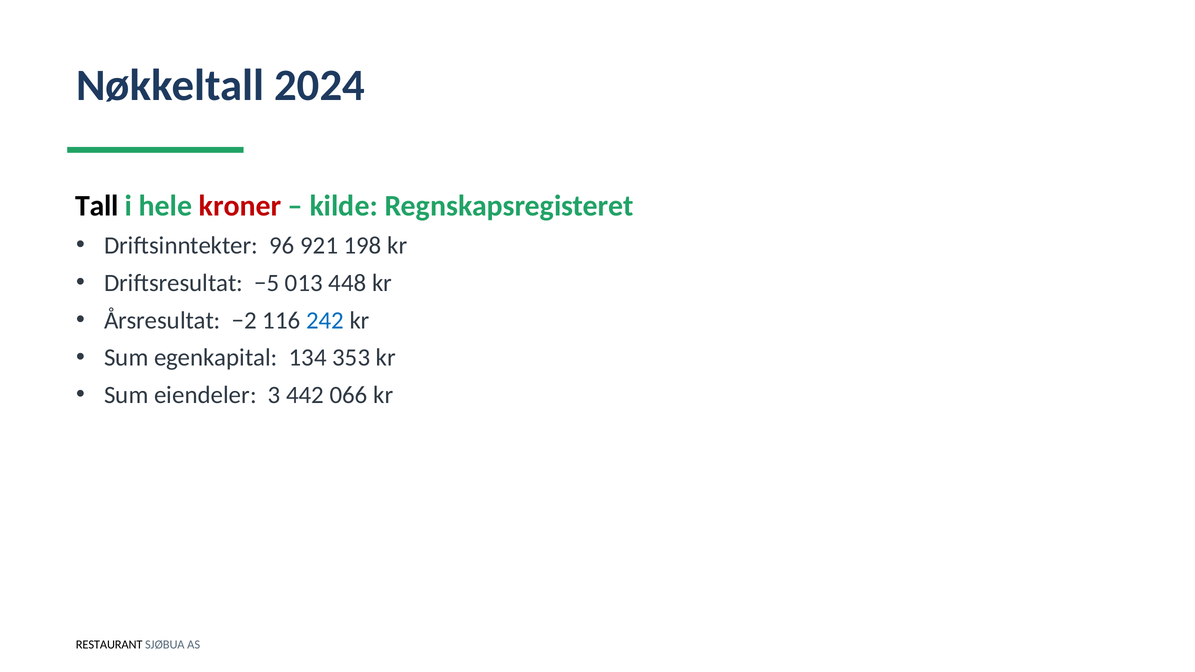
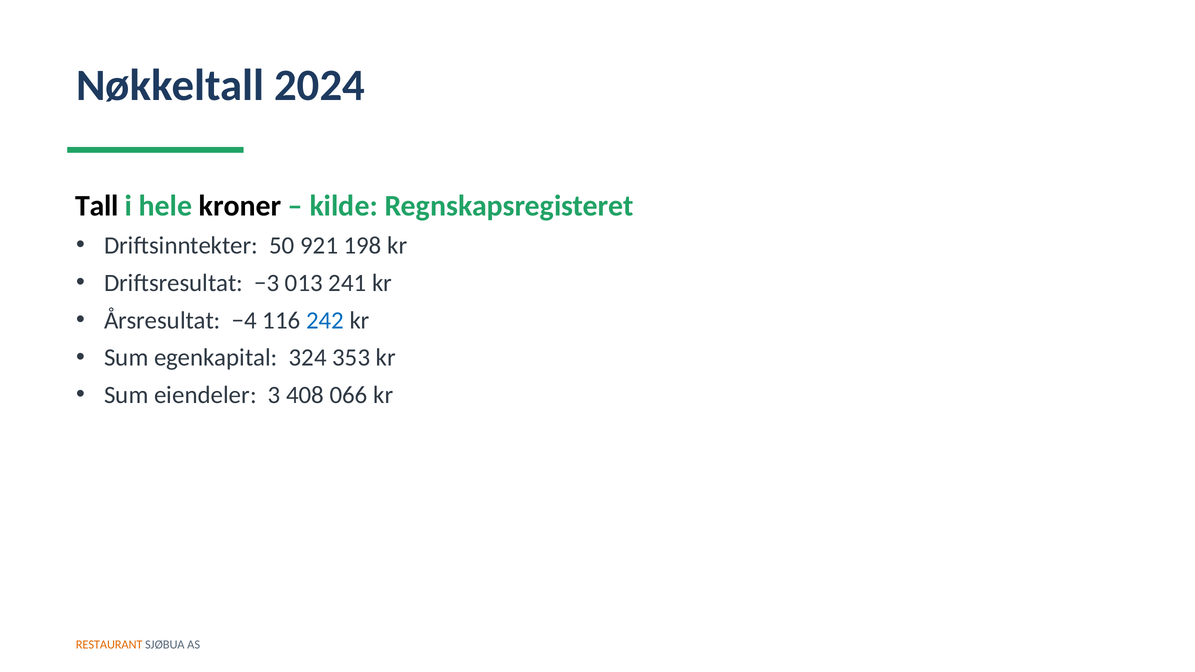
kroner colour: red -> black (240, 206)
96: 96 -> 50 (282, 246)
−5: −5 -> −3 (267, 283)
448: 448 -> 241 (347, 283)
−2: −2 -> −4 (244, 320)
134: 134 -> 324 (308, 358)
442: 442 -> 408 (305, 395)
RESTAURANT colour: black -> orange (109, 645)
